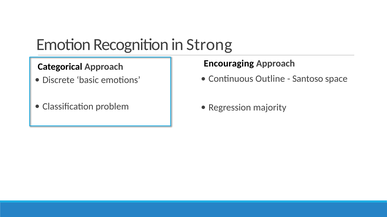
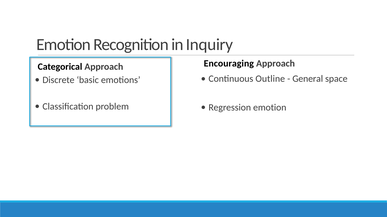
Strong: Strong -> Inquiry (209, 45)
Santoso: Santoso -> General (308, 79)
Regression majority: majority -> emotion (270, 108)
